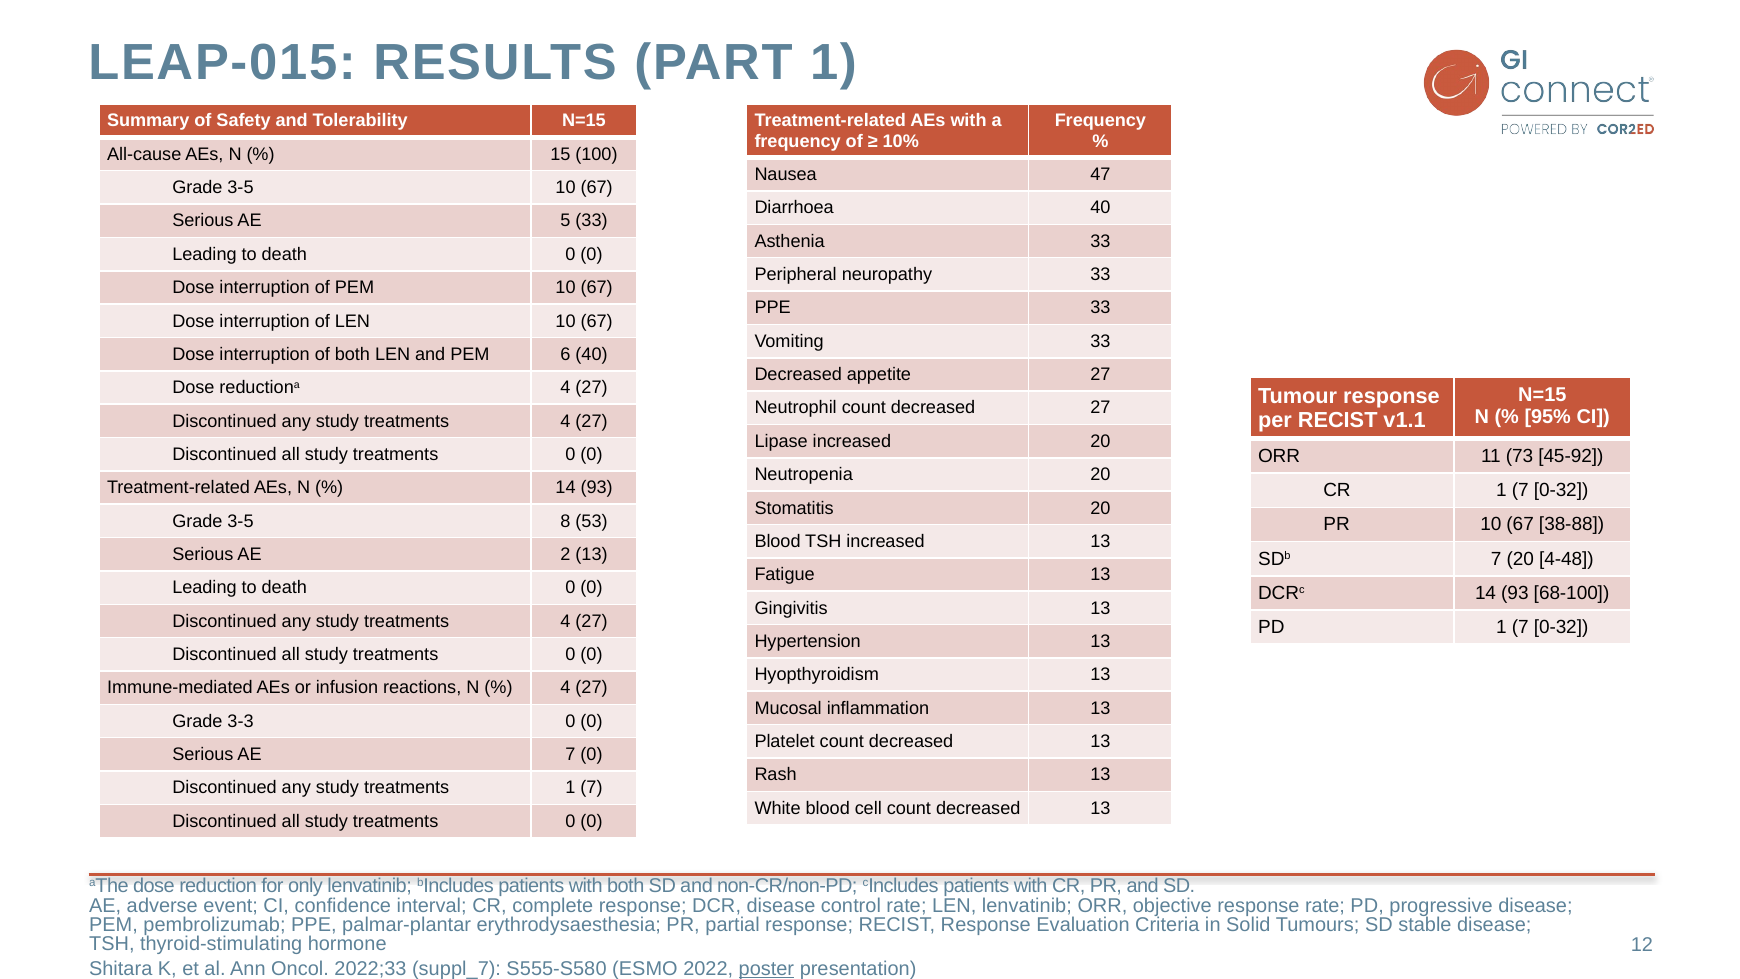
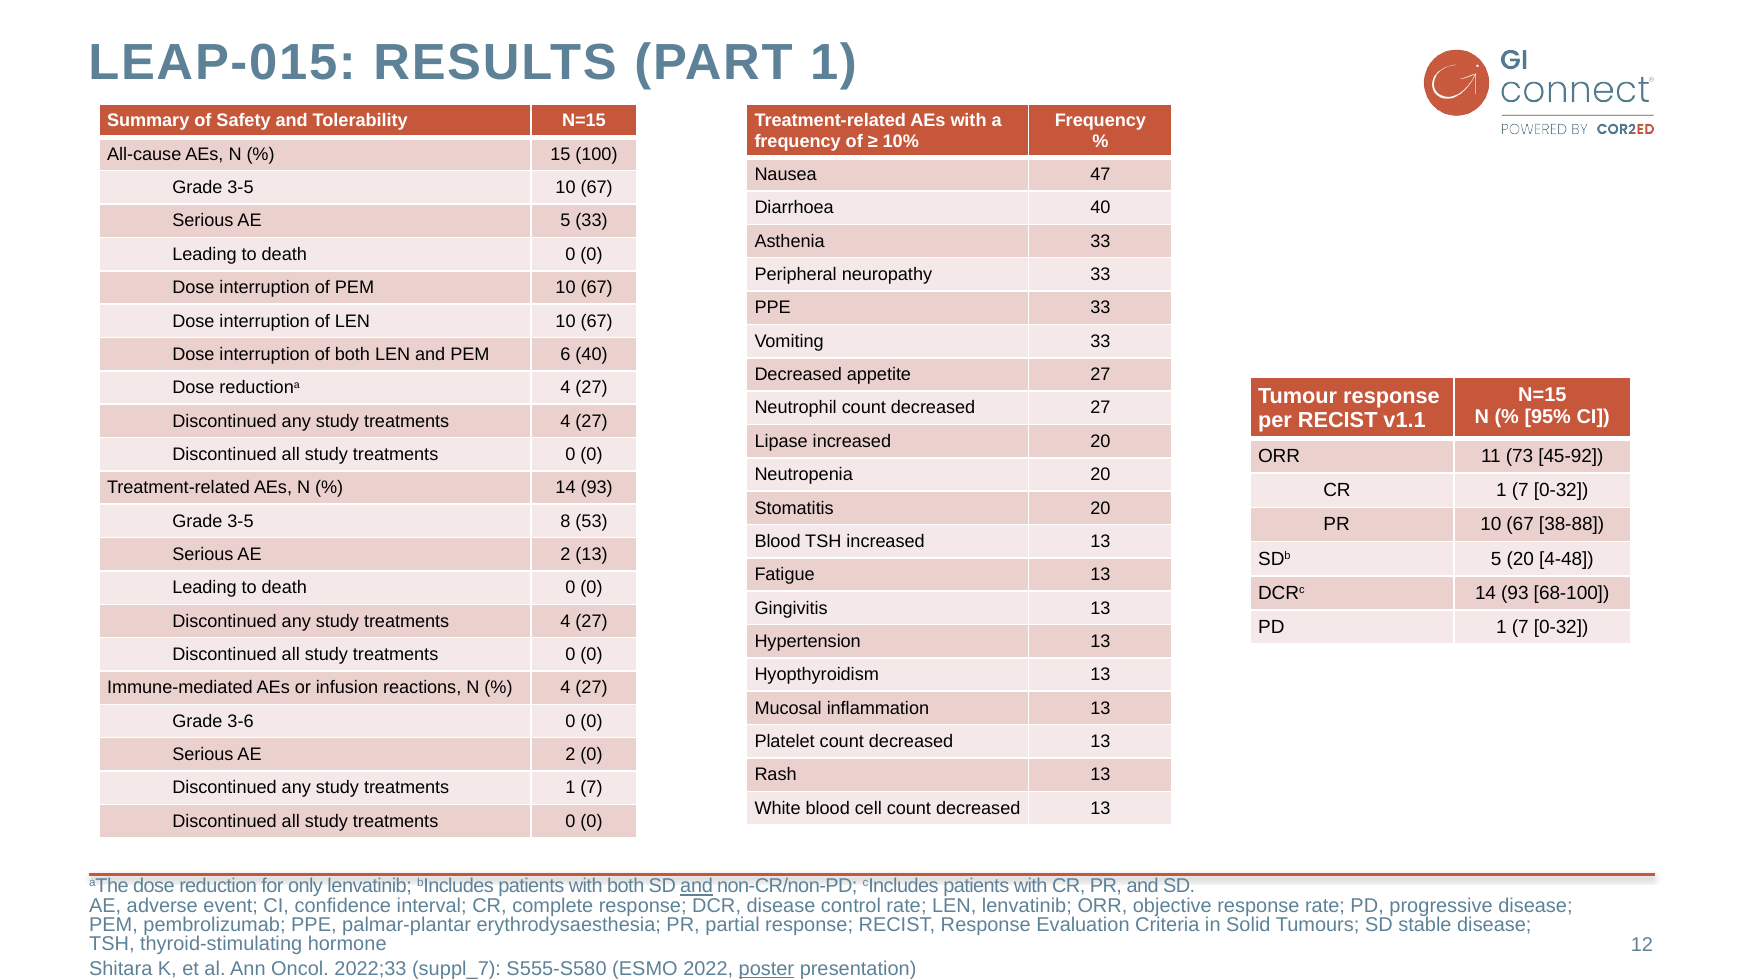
SDb 7: 7 -> 5 (1496, 559)
3-3: 3-3 -> 3-6 (241, 721)
7: 7 -> 2 (571, 754)
and underline: none -> present (697, 886)
